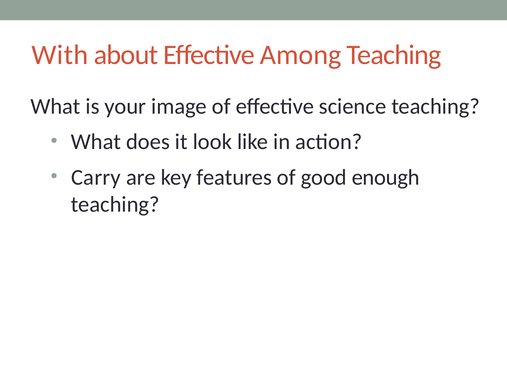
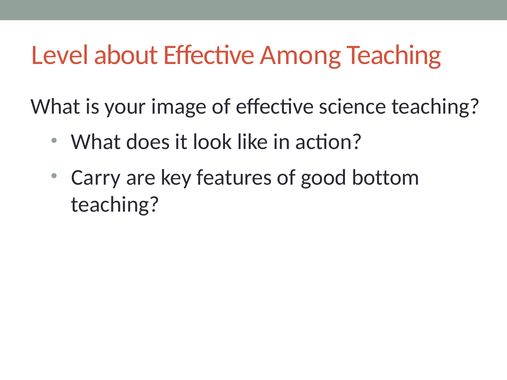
With: With -> Level (60, 55)
enough: enough -> bottom (386, 177)
